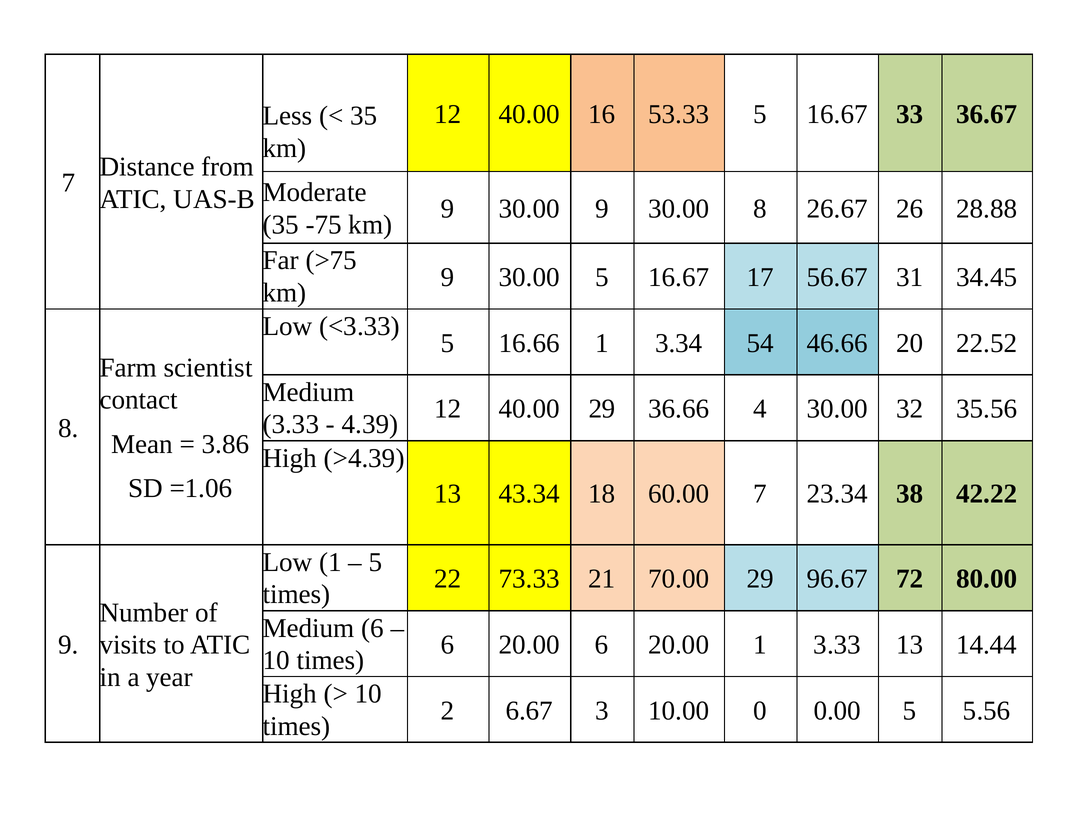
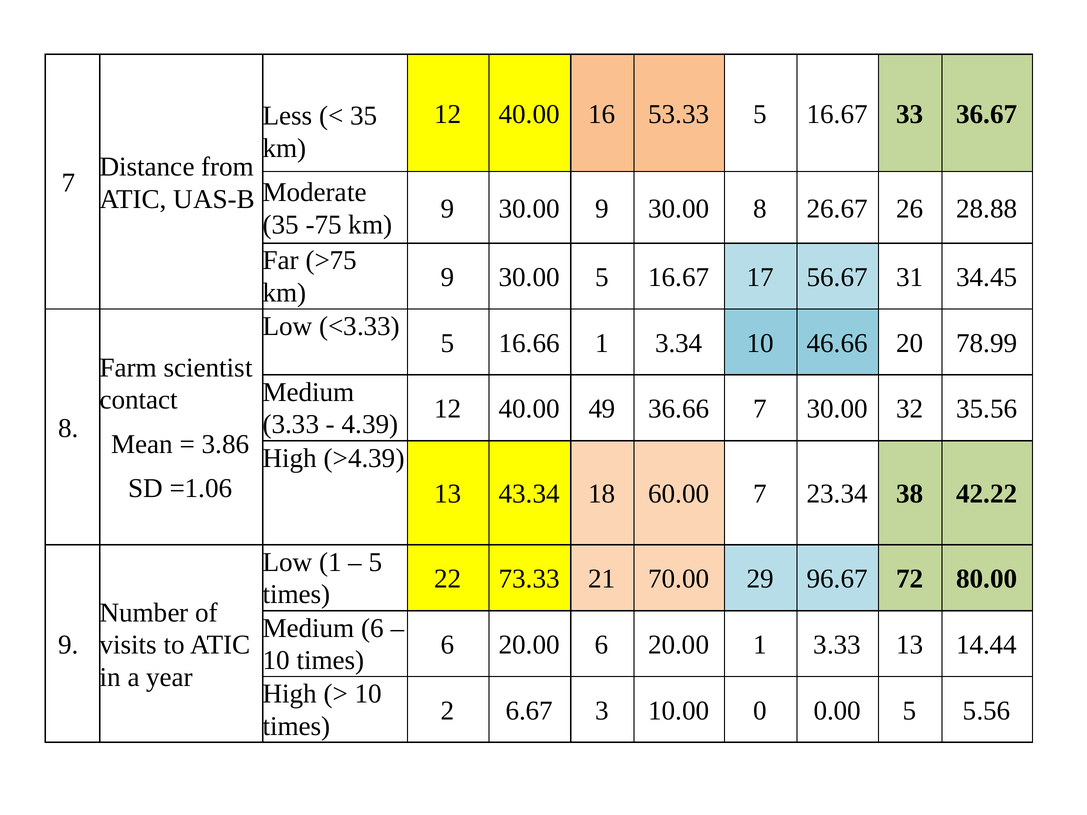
3.34 54: 54 -> 10 (760, 343)
22.52: 22.52 -> 78.99 (987, 343)
40.00 29: 29 -> 49 (602, 409)
36.66 4: 4 -> 7 (760, 409)
